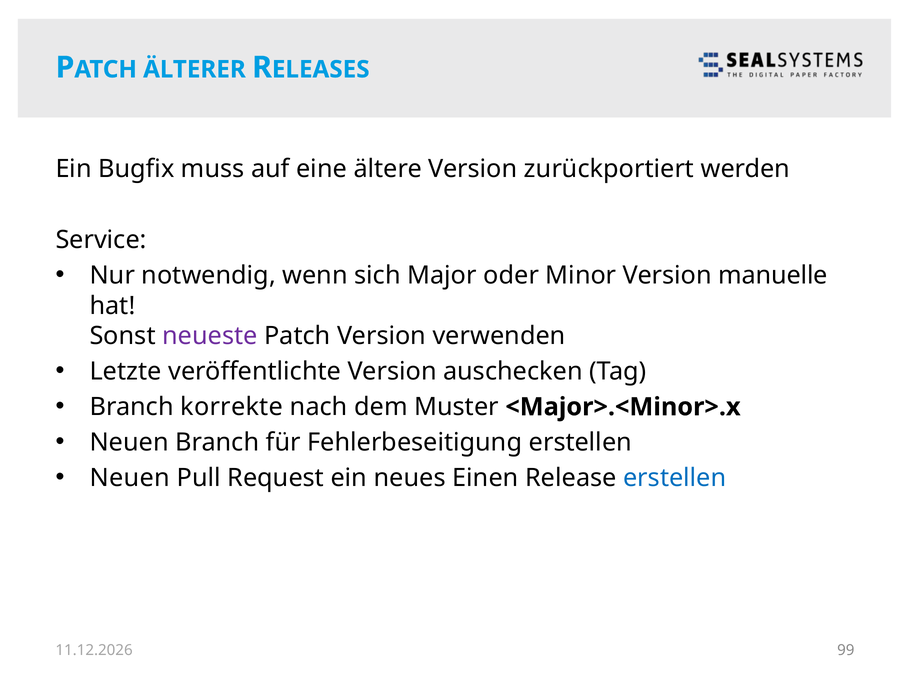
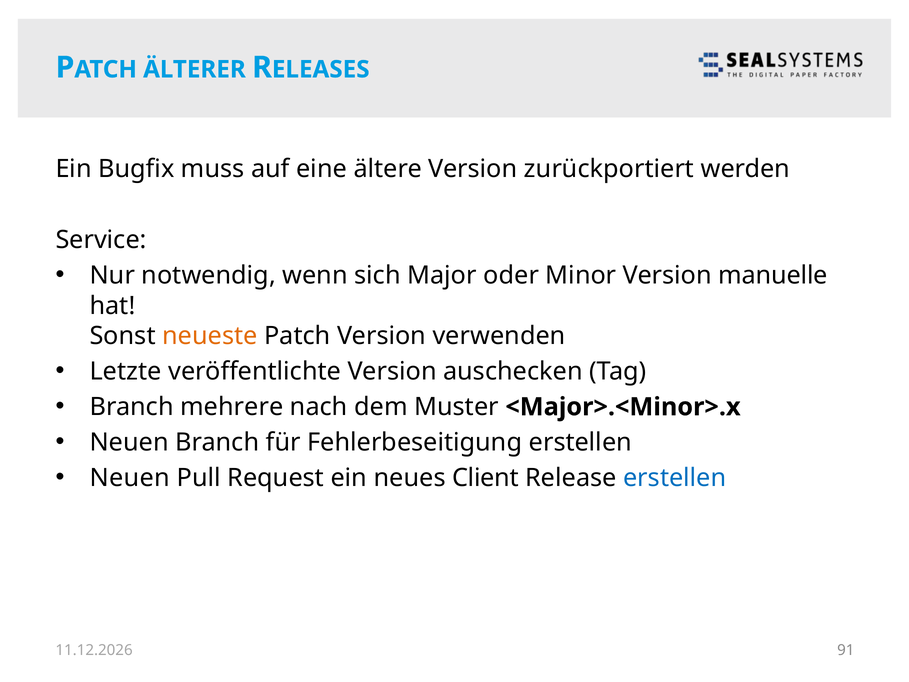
neueste colour: purple -> orange (210, 336)
korrekte: korrekte -> mehrere (232, 407)
Einen: Einen -> Client (486, 478)
99: 99 -> 91 (846, 650)
